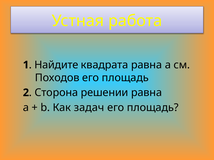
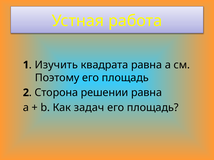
Найдите: Найдите -> Изучить (56, 65)
Походов: Походов -> Поэтому (57, 78)
